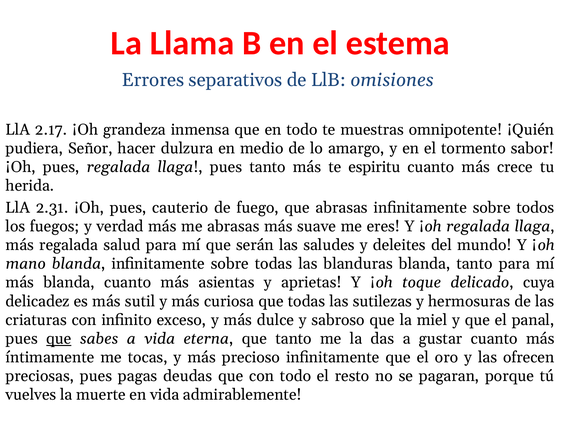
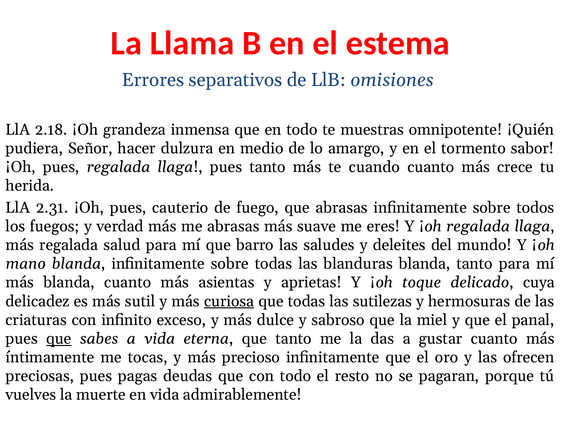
2.17: 2.17 -> 2.18 (51, 130)
espiritu: espiritu -> cuando (374, 167)
serán: serán -> barro (255, 245)
curiosa underline: none -> present (229, 301)
